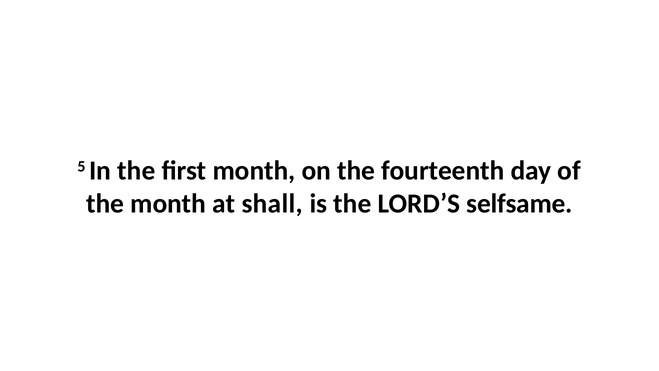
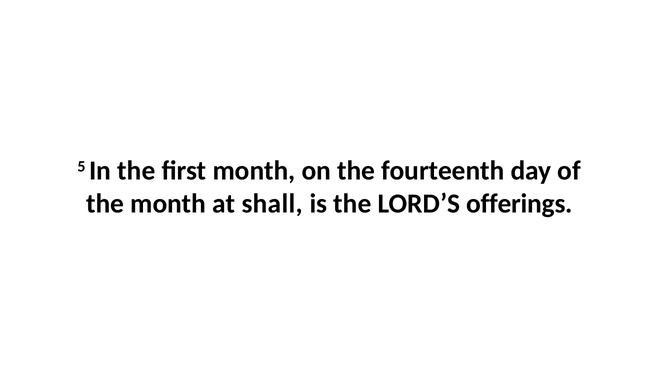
selfsame: selfsame -> offerings (520, 204)
